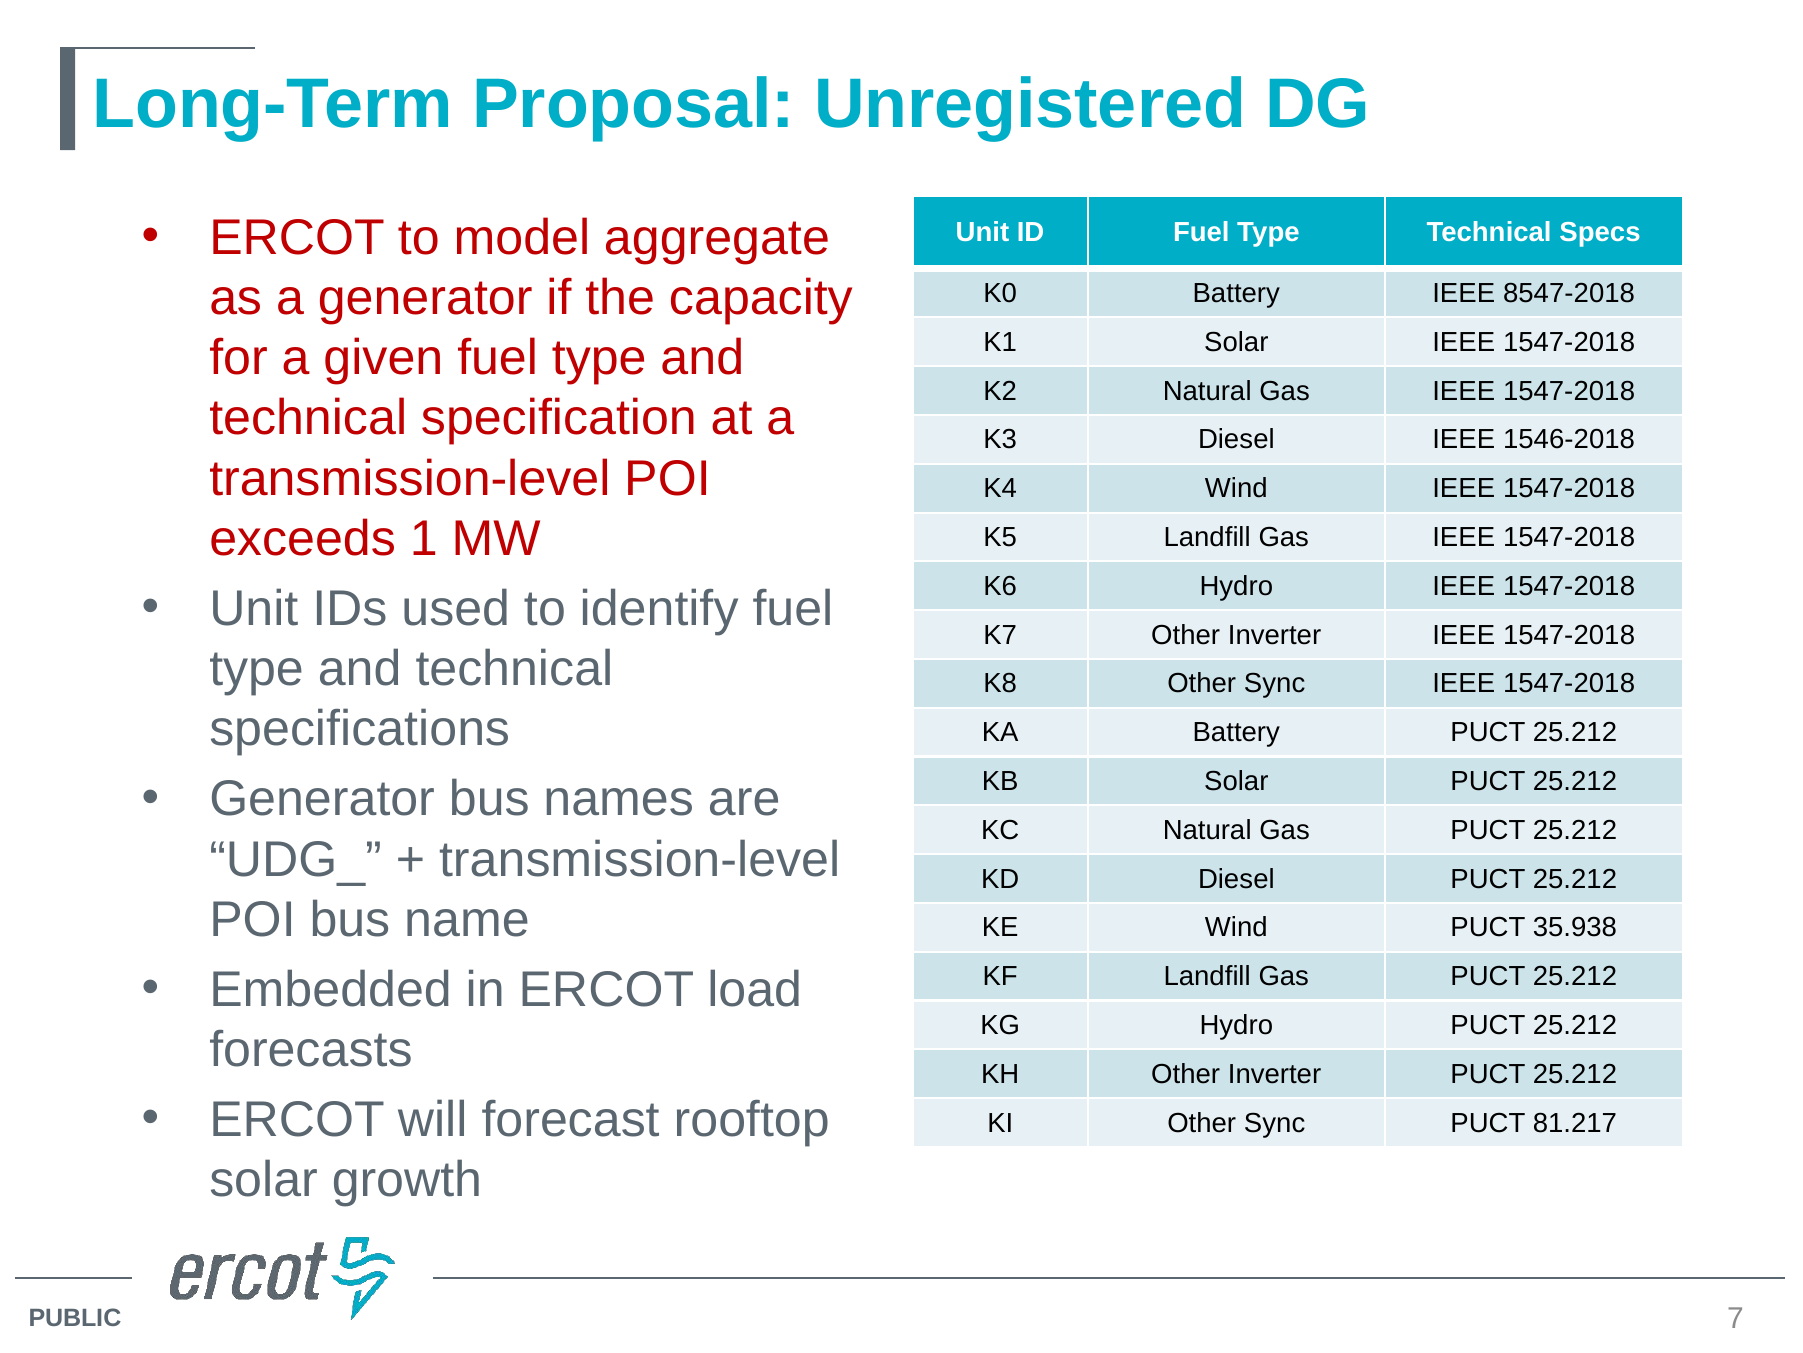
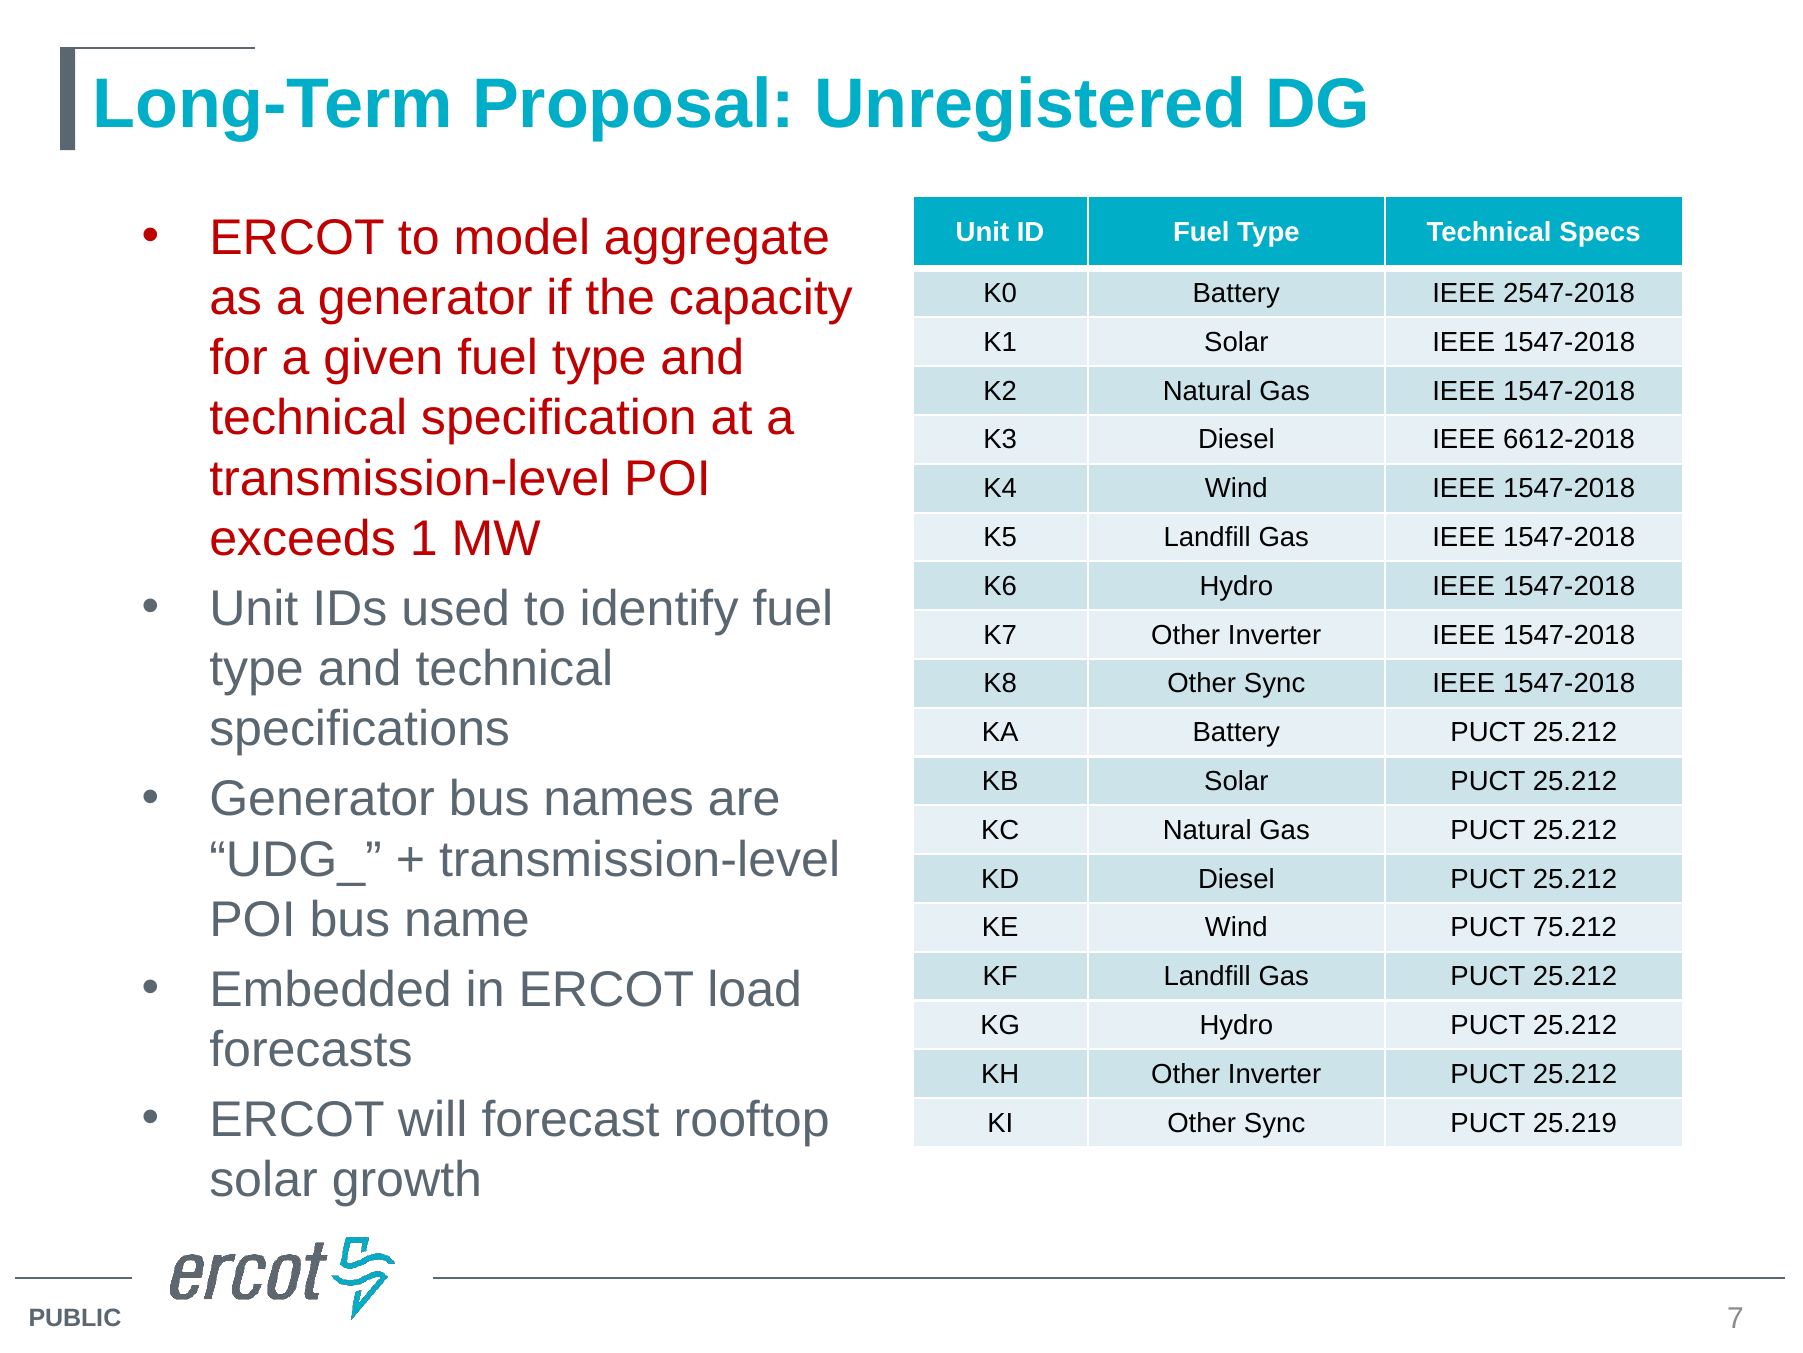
8547-2018: 8547-2018 -> 2547-2018 (1569, 293)
1546-2018: 1546-2018 -> 6612-2018 (1569, 440)
35.938: 35.938 -> 75.212 (1575, 927)
81.217: 81.217 -> 25.219 (1575, 1122)
